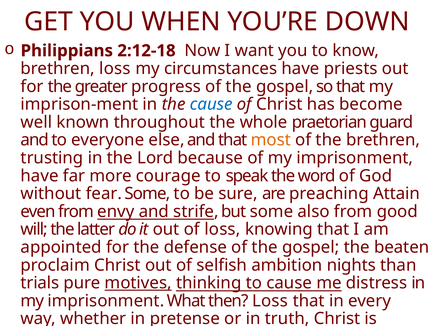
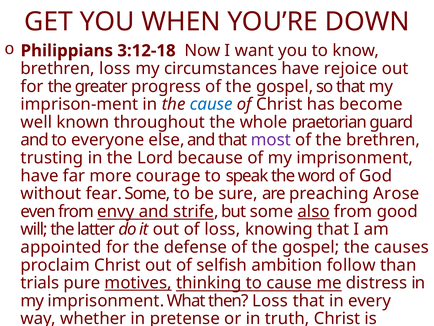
2:12-18: 2:12-18 -> 3:12-18 (146, 51)
have priests: priests -> rejoice (351, 68)
most colour: orange -> purple (271, 140)
Attain: Attain -> Arose (396, 193)
also underline: none -> present (314, 211)
beaten: beaten -> causes (402, 247)
nights: nights -> follow (351, 265)
